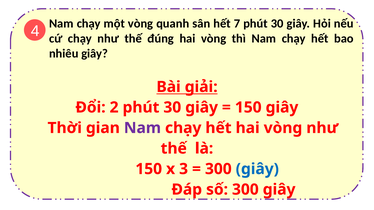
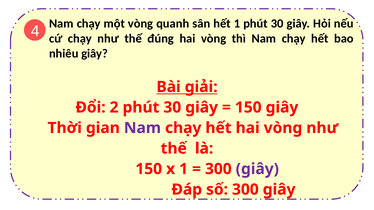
hết 7: 7 -> 1 (237, 24)
x 3: 3 -> 1 (184, 169)
giây colour: blue -> purple (257, 169)
